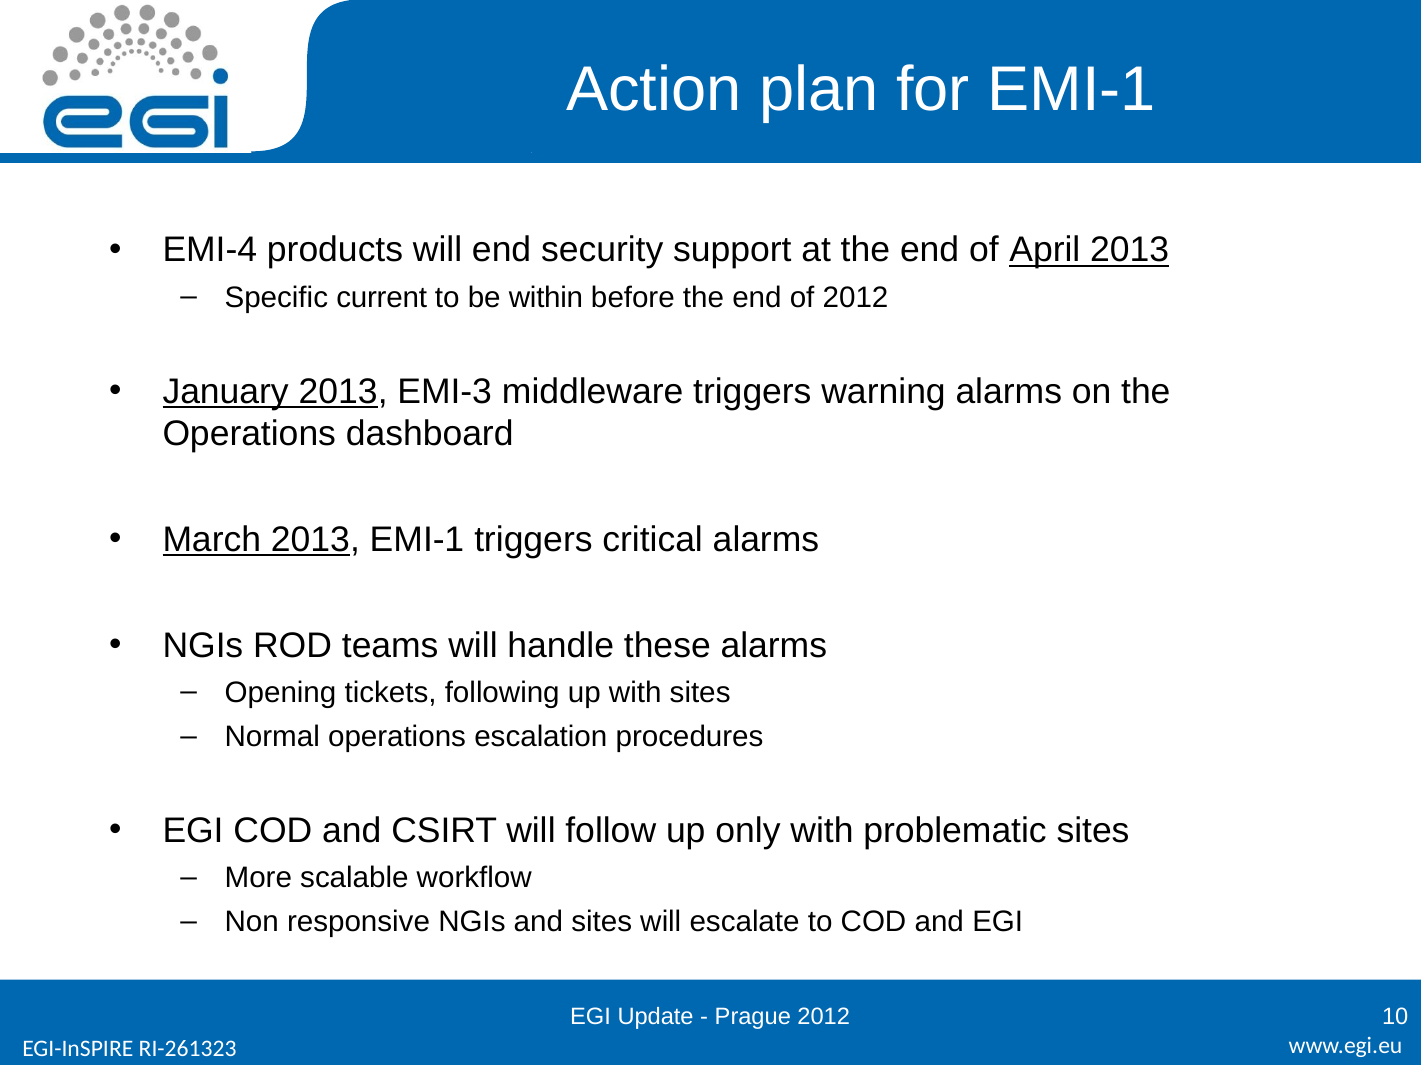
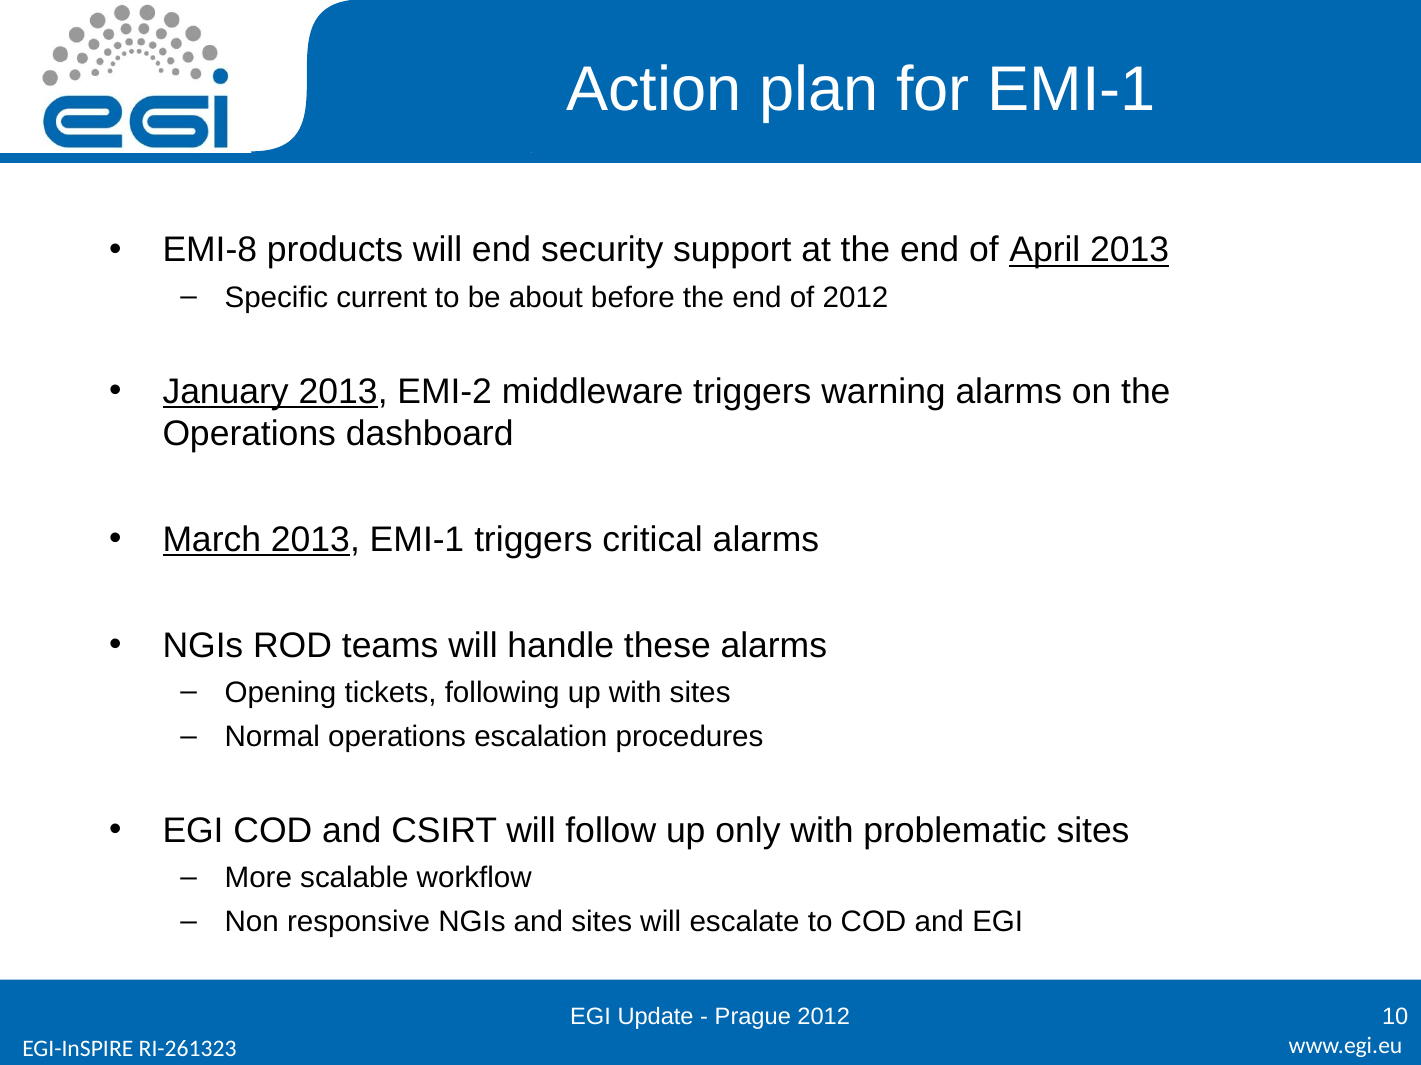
EMI-4: EMI-4 -> EMI-8 (210, 250)
within: within -> about (546, 298)
EMI-3: EMI-3 -> EMI-2 (445, 392)
